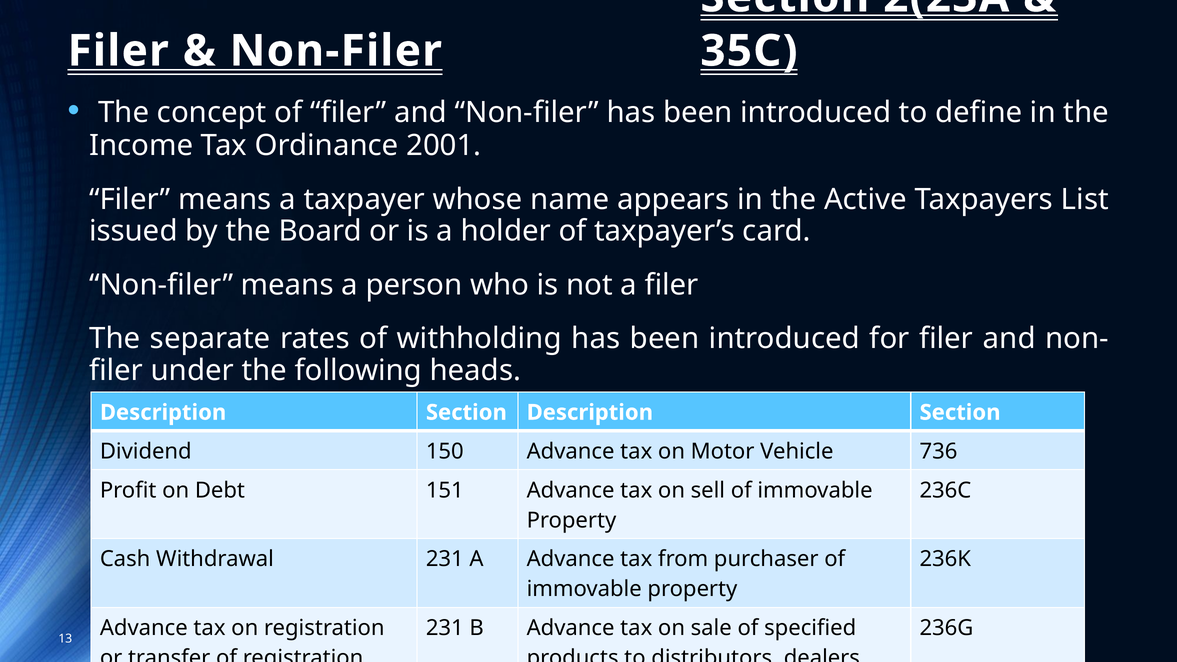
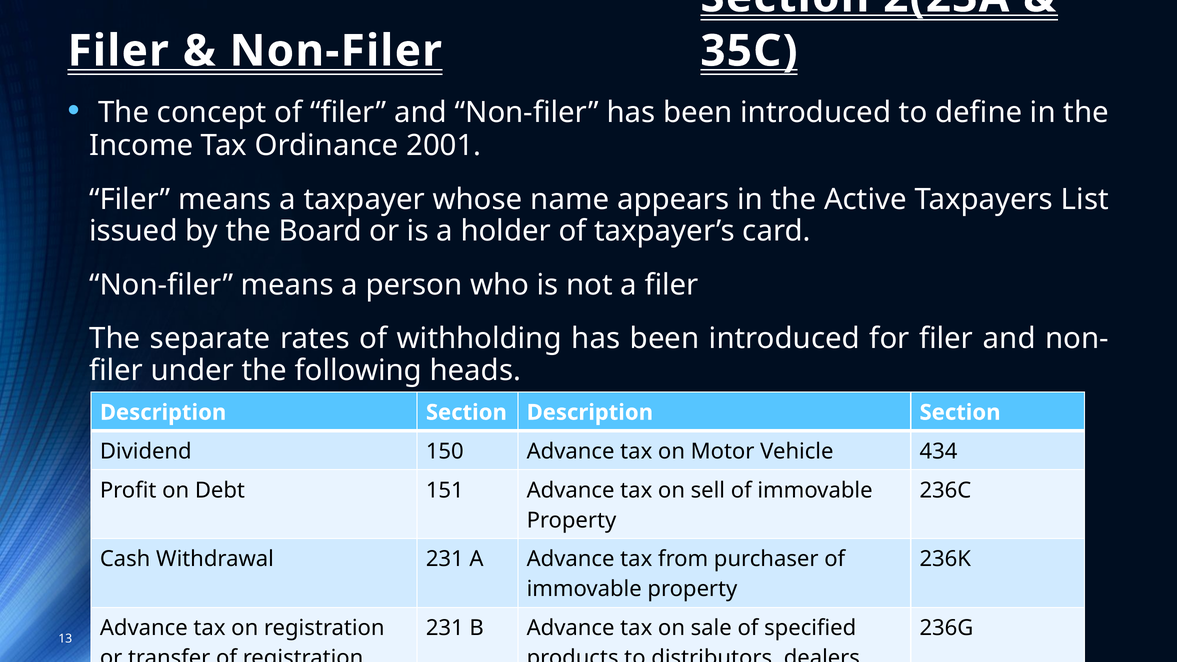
736: 736 -> 434 (938, 452)
